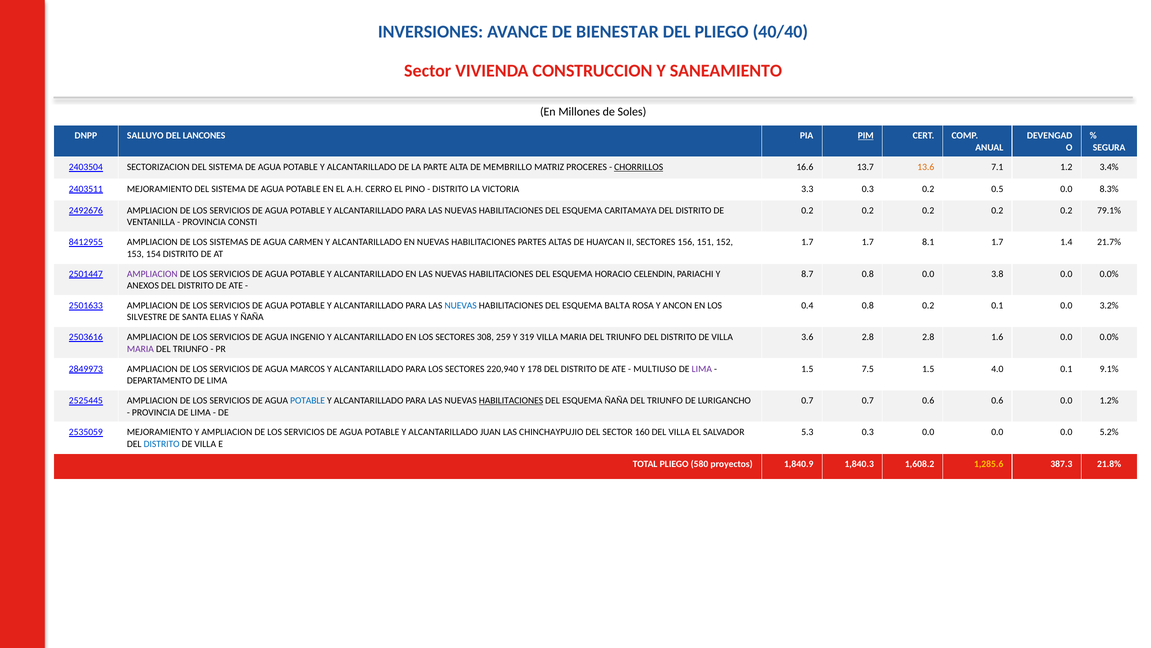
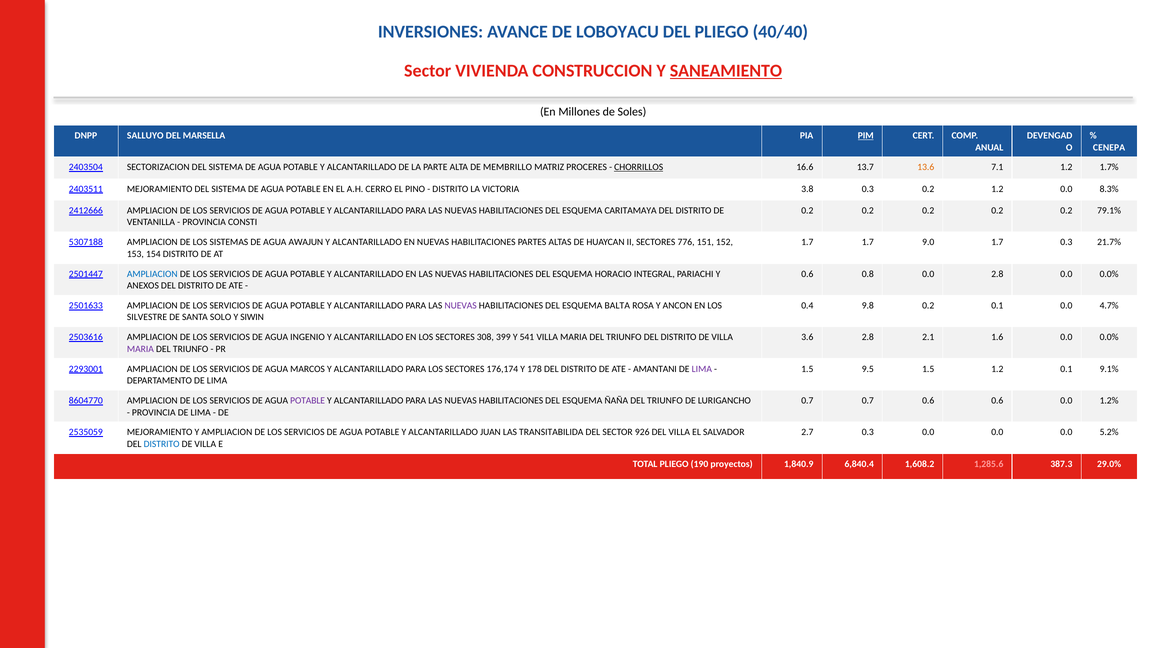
BIENESTAR: BIENESTAR -> LOBOYACU (617, 32)
SANEAMIENTO underline: none -> present (726, 71)
LANCONES: LANCONES -> MARSELLA (204, 136)
SEGURA: SEGURA -> CENEPA (1109, 147)
3.4%: 3.4% -> 1.7% (1109, 167)
3.3: 3.3 -> 3.8 (807, 189)
0.2 0.5: 0.5 -> 1.2 (997, 189)
2492676: 2492676 -> 2412666 (86, 210)
8412955: 8412955 -> 5307188 (86, 242)
CARMEN: CARMEN -> AWAJUN (306, 242)
156: 156 -> 776 (686, 242)
8.1: 8.1 -> 9.0 (928, 242)
1.7 1.4: 1.4 -> 0.3 (1066, 242)
AMPLIACION colour: purple -> blue (152, 274)
CELENDIN: CELENDIN -> INTEGRAL (654, 274)
8.7: 8.7 -> 0.6 (807, 274)
0.0 3.8: 3.8 -> 2.8 (997, 274)
NUEVAS colour: blue -> purple (461, 305)
0.4 0.8: 0.8 -> 9.8 (868, 305)
3.2%: 3.2% -> 4.7% (1109, 305)
ELIAS: ELIAS -> SOLO (221, 317)
Y ÑAÑA: ÑAÑA -> SIWIN (252, 317)
259: 259 -> 399 (503, 337)
319: 319 -> 541 (527, 337)
2.8 2.8: 2.8 -> 2.1 (928, 337)
2849973: 2849973 -> 2293001 (86, 369)
220,940: 220,940 -> 176,174 (502, 369)
MULTIUSO: MULTIUSO -> AMANTANI (655, 369)
7.5: 7.5 -> 9.5 (868, 369)
1.5 4.0: 4.0 -> 1.2 (997, 369)
2525445: 2525445 -> 8604770 (86, 400)
POTABLE colour: blue -> purple (308, 400)
HABILITACIONES underline: present -> none (511, 400)
CHINCHAYPUJIO: CHINCHAYPUJIO -> TRANSITABILIDA (551, 432)
160: 160 -> 926 (642, 432)
5.3: 5.3 -> 2.7 (807, 432)
580: 580 -> 190 (700, 464)
1,840.3: 1,840.3 -> 6,840.4 (859, 464)
1,285.6 colour: yellow -> pink (989, 464)
21.8%: 21.8% -> 29.0% (1109, 464)
